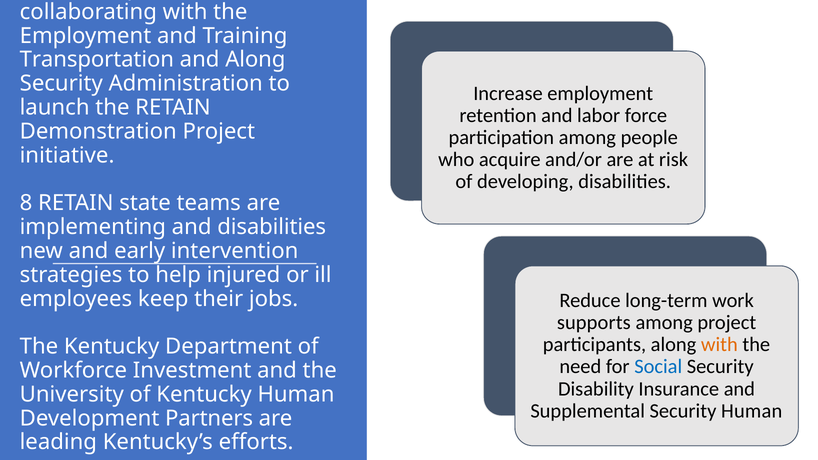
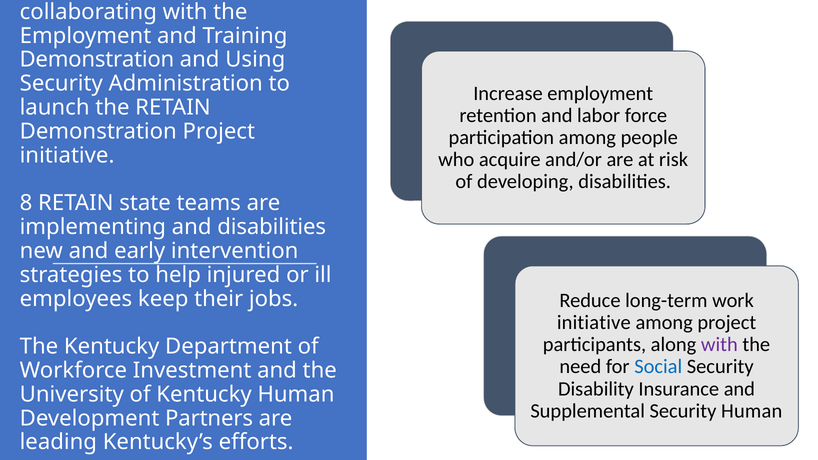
Transportation: Transportation -> Demonstration (97, 60)
and Along: Along -> Using (255, 60)
supports: supports -> initiative (594, 323)
with colour: orange -> purple (719, 345)
